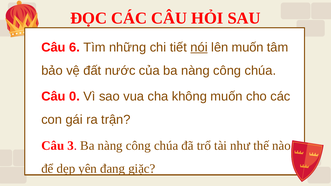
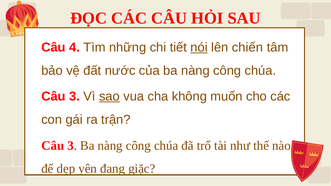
6: 6 -> 4 (74, 47)
lên muốn: muốn -> chiến (248, 47)
0: 0 -> 3 (74, 97)
sao underline: none -> present (109, 97)
